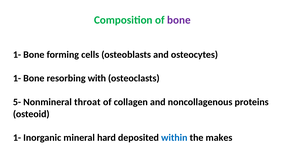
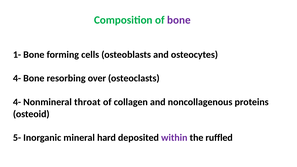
1-: 1- -> 4- (17, 78)
with: with -> over (97, 78)
5-: 5- -> 4- (17, 102)
1-: 1- -> 5- (17, 138)
within colour: blue -> purple (174, 138)
makes: makes -> ruffled (219, 138)
